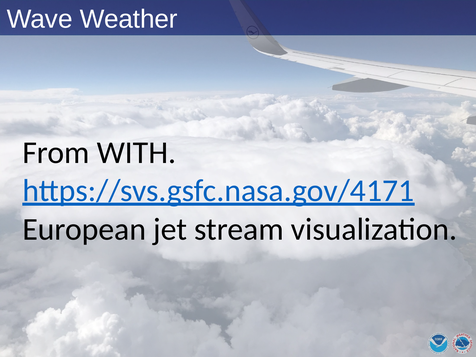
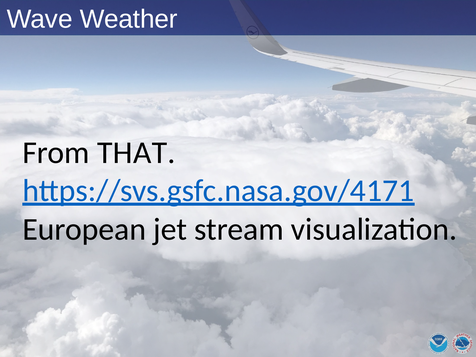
WITH: WITH -> THAT (136, 153)
